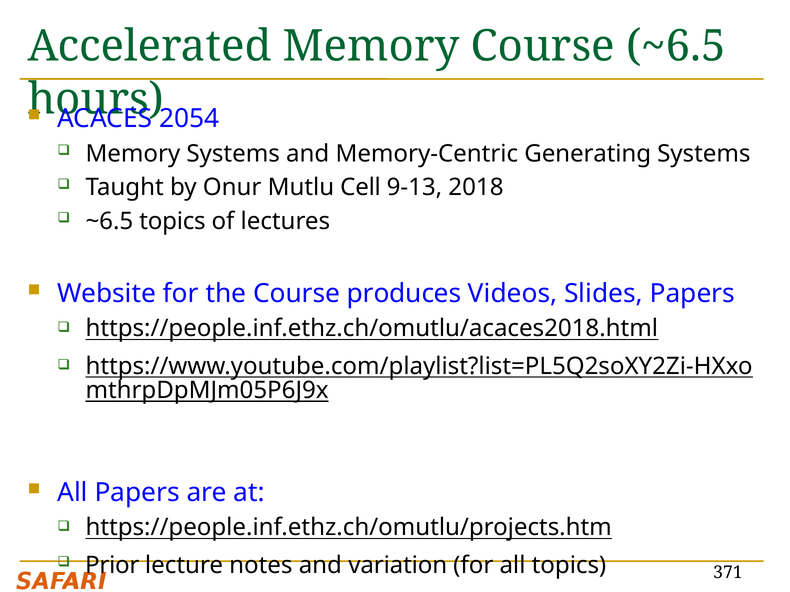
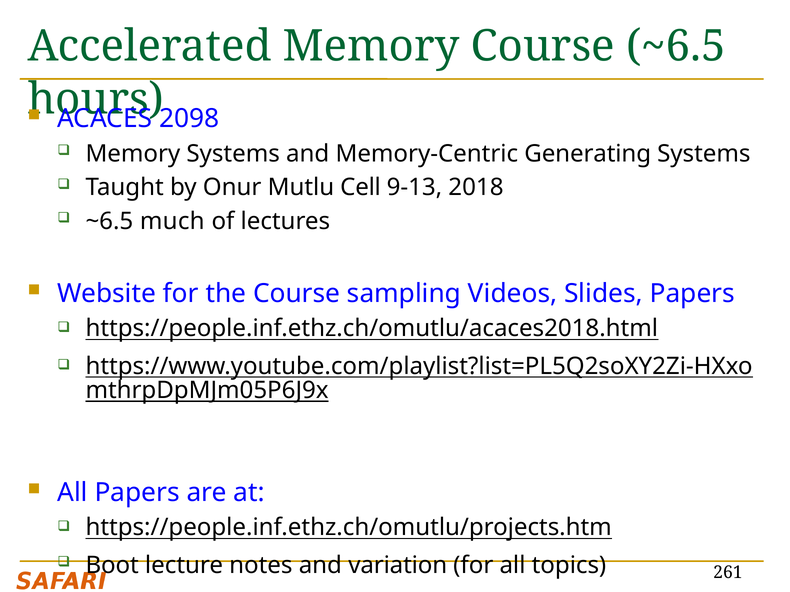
2054: 2054 -> 2098 (189, 119)
~6.5 topics: topics -> much (172, 221)
produces: produces -> sampling (404, 294)
Prior: Prior -> Boot (112, 566)
371: 371 -> 261 (728, 573)
